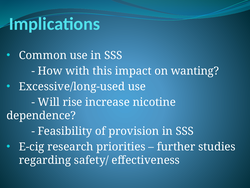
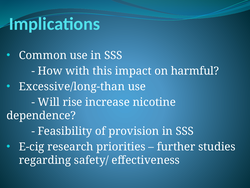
wanting: wanting -> harmful (195, 71)
Excessive/long-used: Excessive/long-used -> Excessive/long-than (72, 86)
